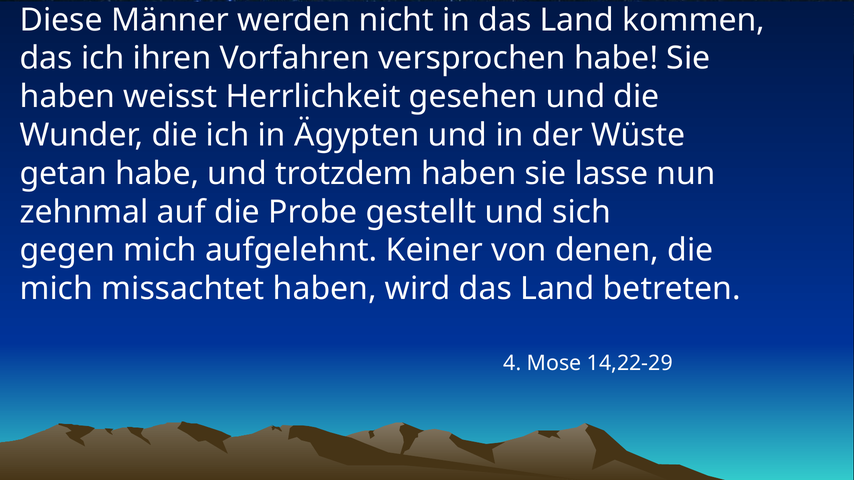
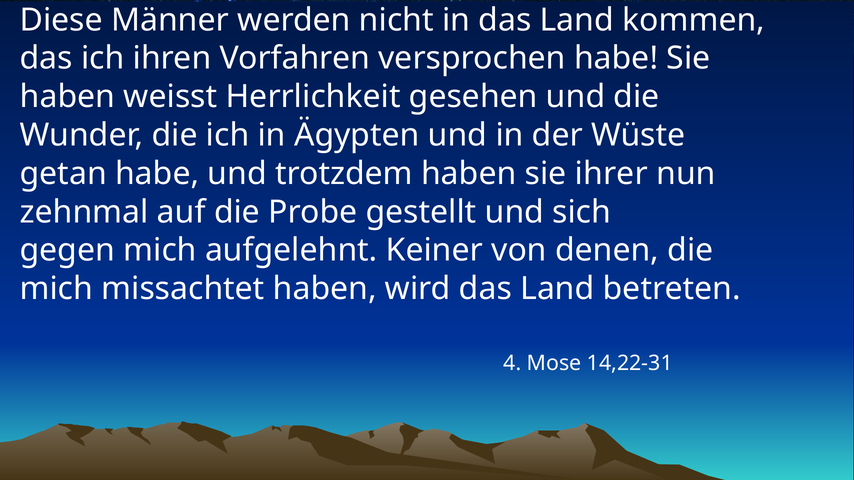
lasse: lasse -> ihrer (611, 174)
14,22-29: 14,22-29 -> 14,22-31 (630, 364)
